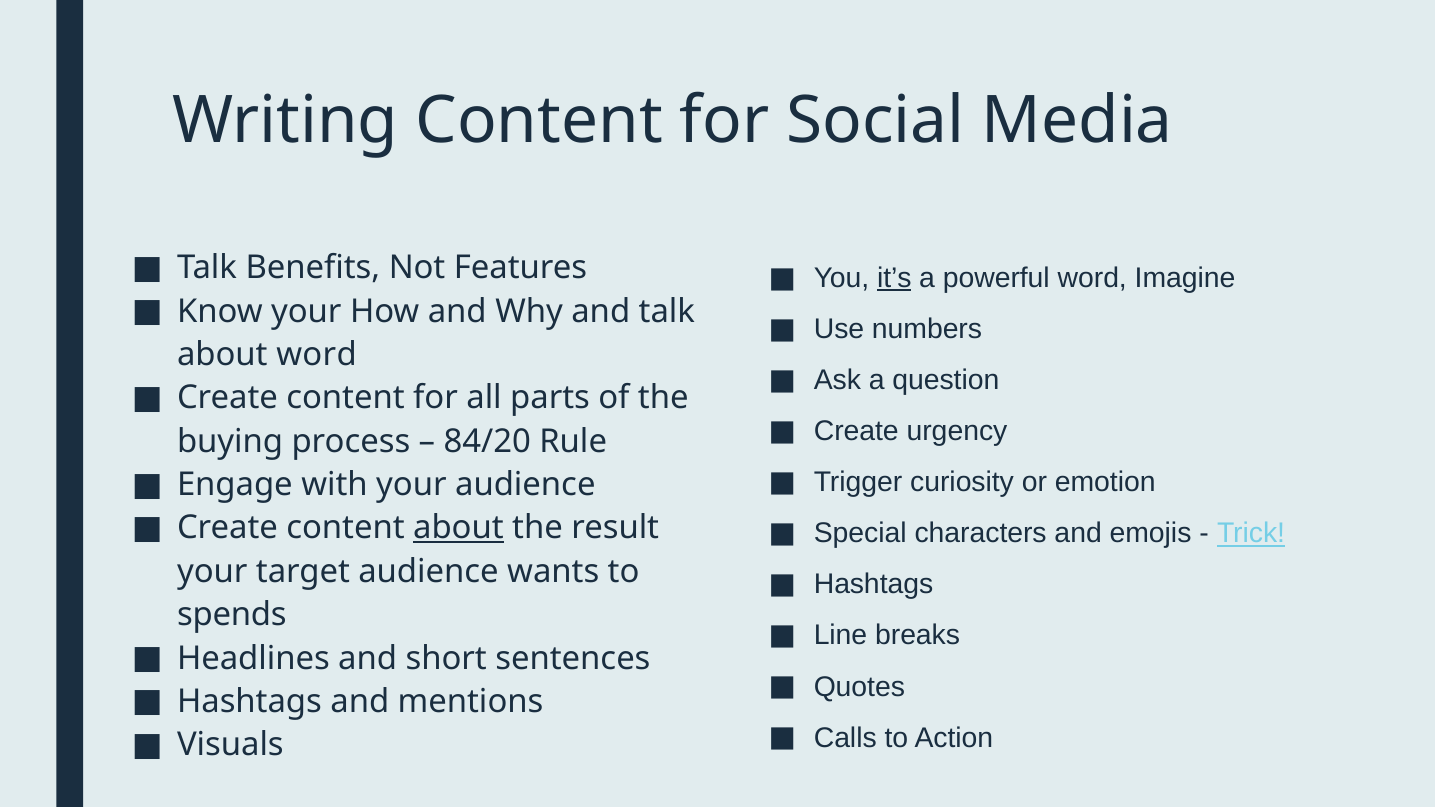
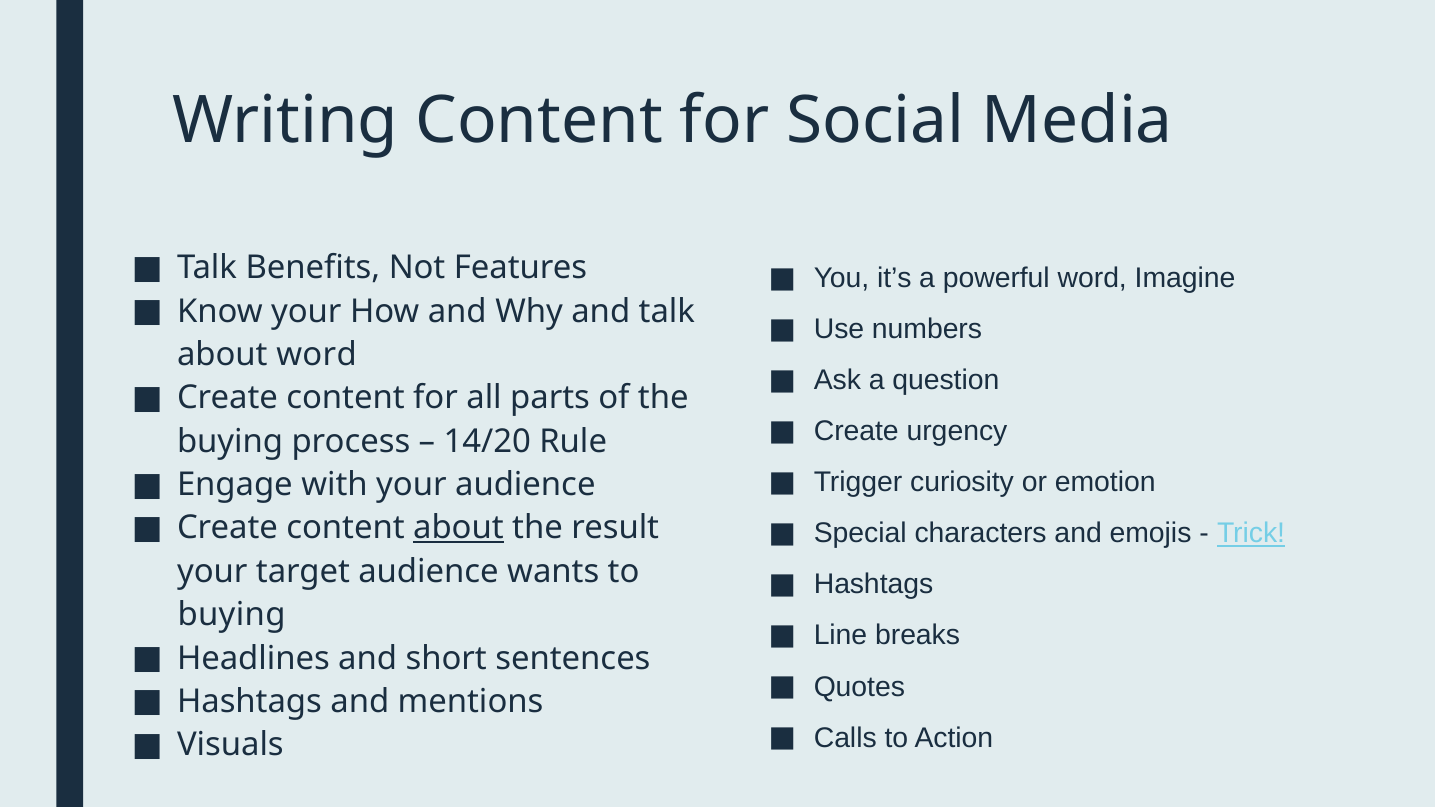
it’s underline: present -> none (894, 278)
84/20: 84/20 -> 14/20 (487, 441)
spends: spends -> buying (232, 615)
